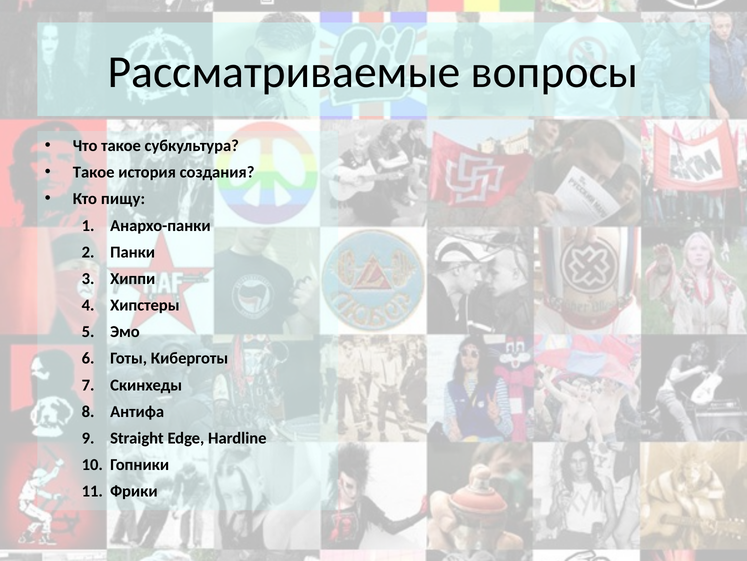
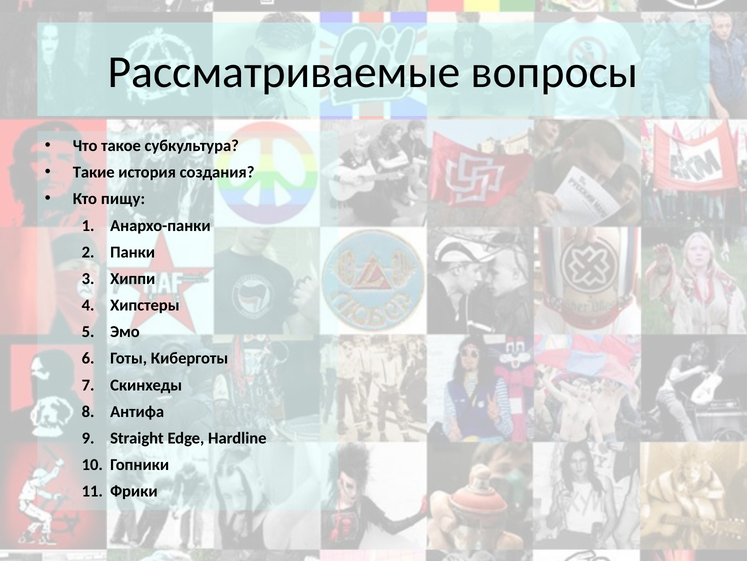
Такое: Такое -> Такие (94, 172)
